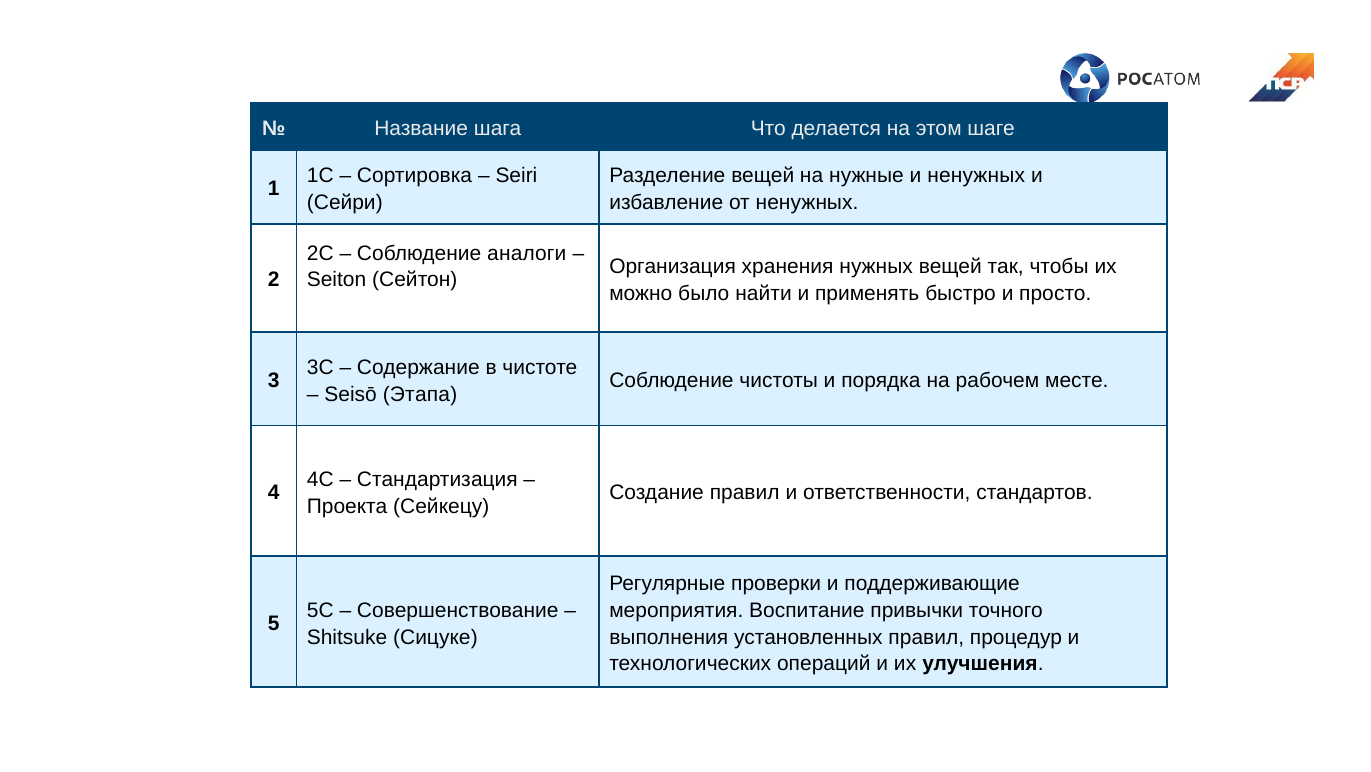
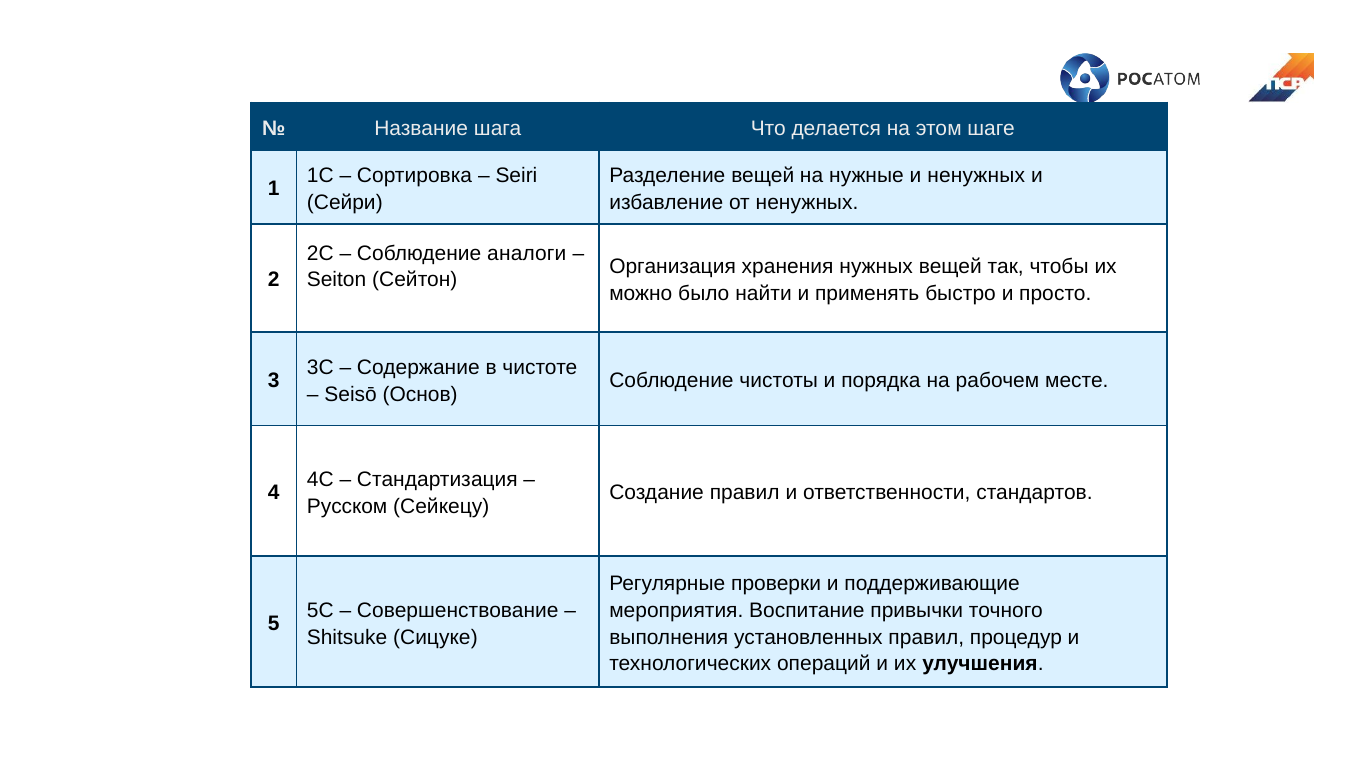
Этапа: Этапа -> Основ (420, 394)
Проекта: Проекта -> Русском (347, 506)
